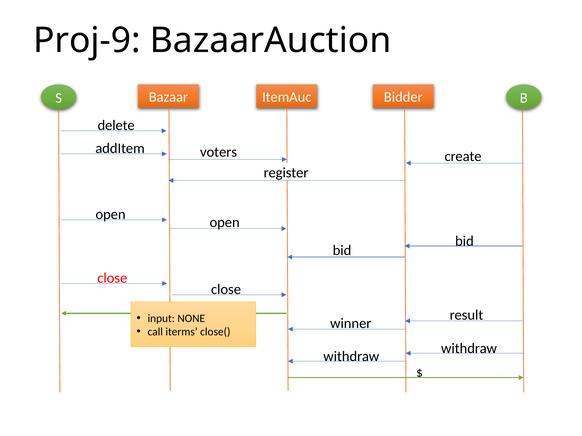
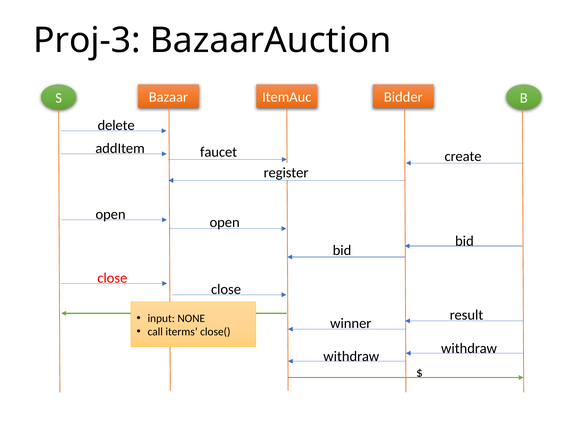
Proj-9: Proj-9 -> Proj-3 (87, 40)
voters: voters -> faucet (219, 152)
